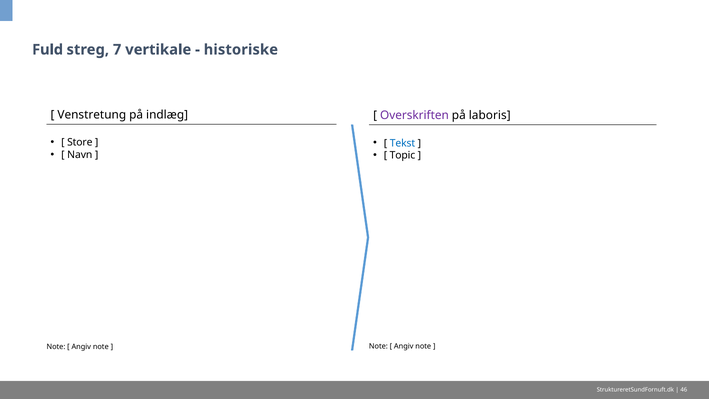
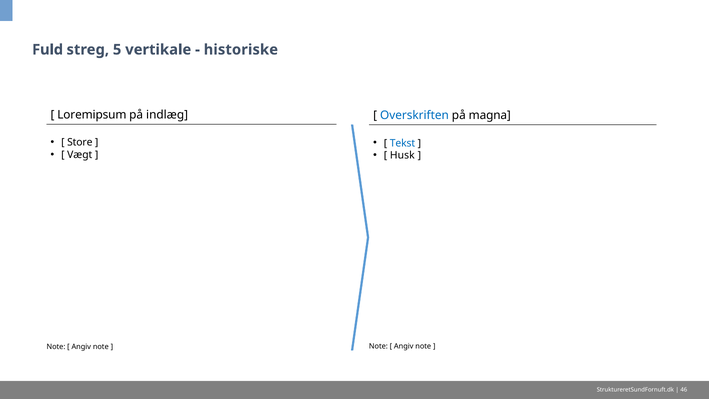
7: 7 -> 5 (117, 50)
Venstretung: Venstretung -> Loremipsum (92, 115)
Overskriften colour: purple -> blue (414, 115)
laboris: laboris -> magna (490, 115)
Navn: Navn -> Vægt (80, 155)
Topic: Topic -> Husk (402, 155)
